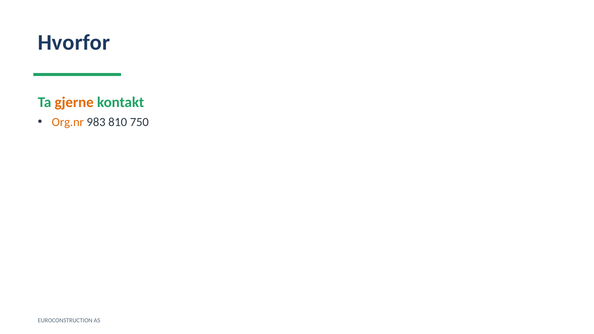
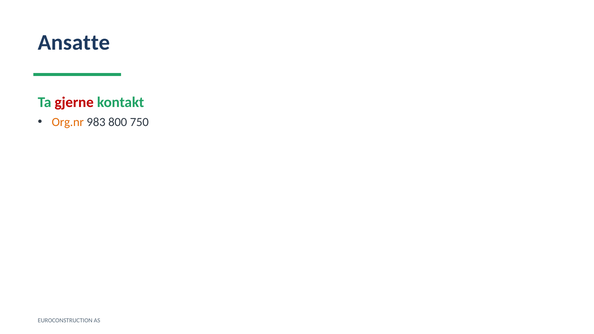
Hvorfor: Hvorfor -> Ansatte (74, 42)
gjerne colour: orange -> red (74, 102)
810: 810 -> 800 (118, 122)
